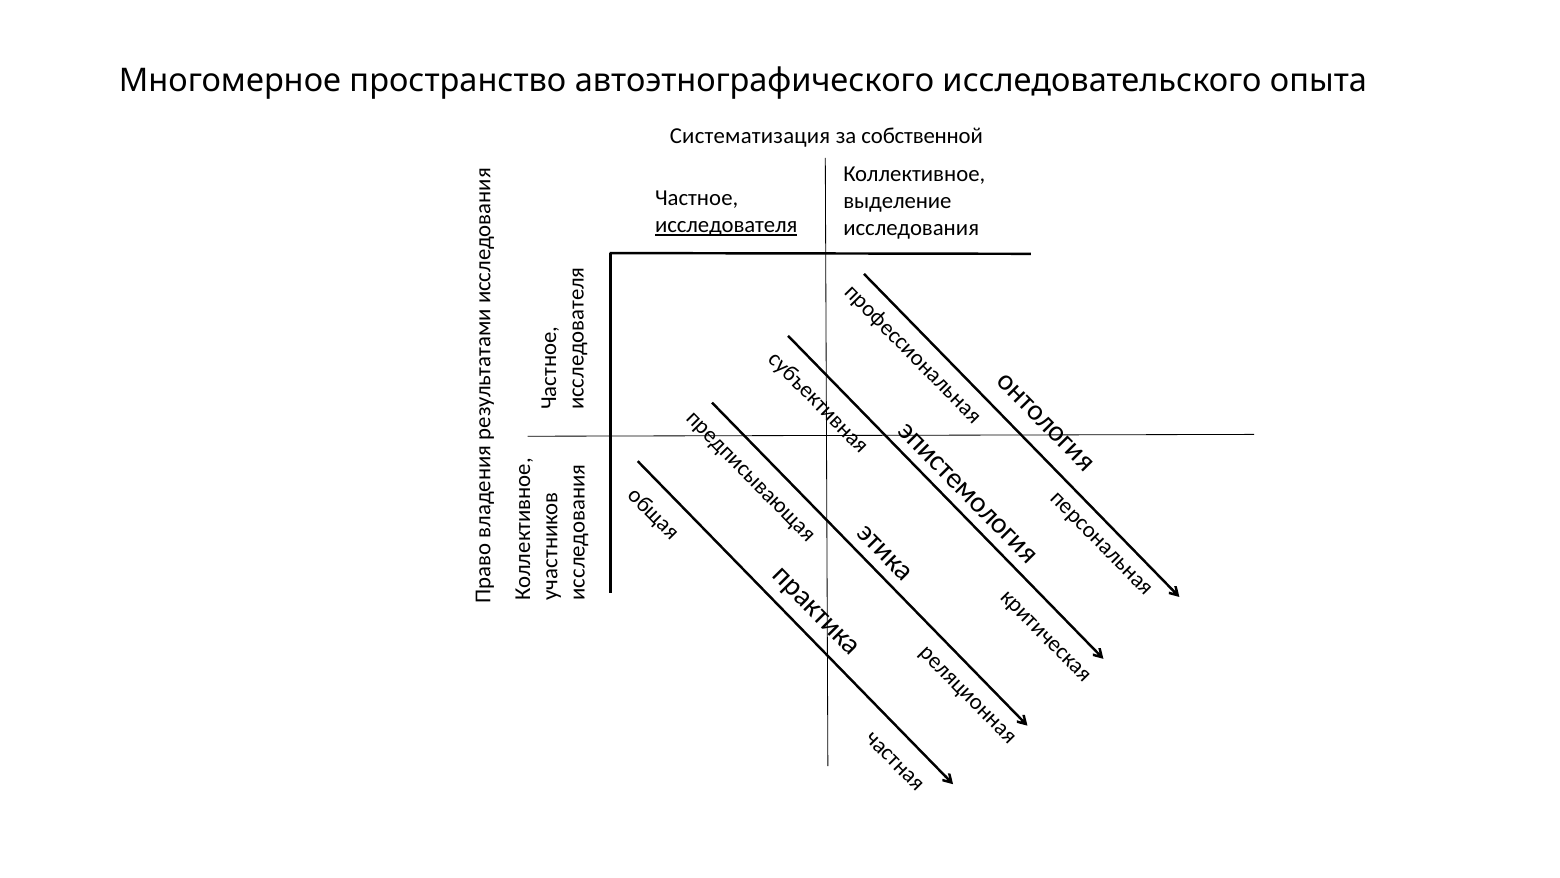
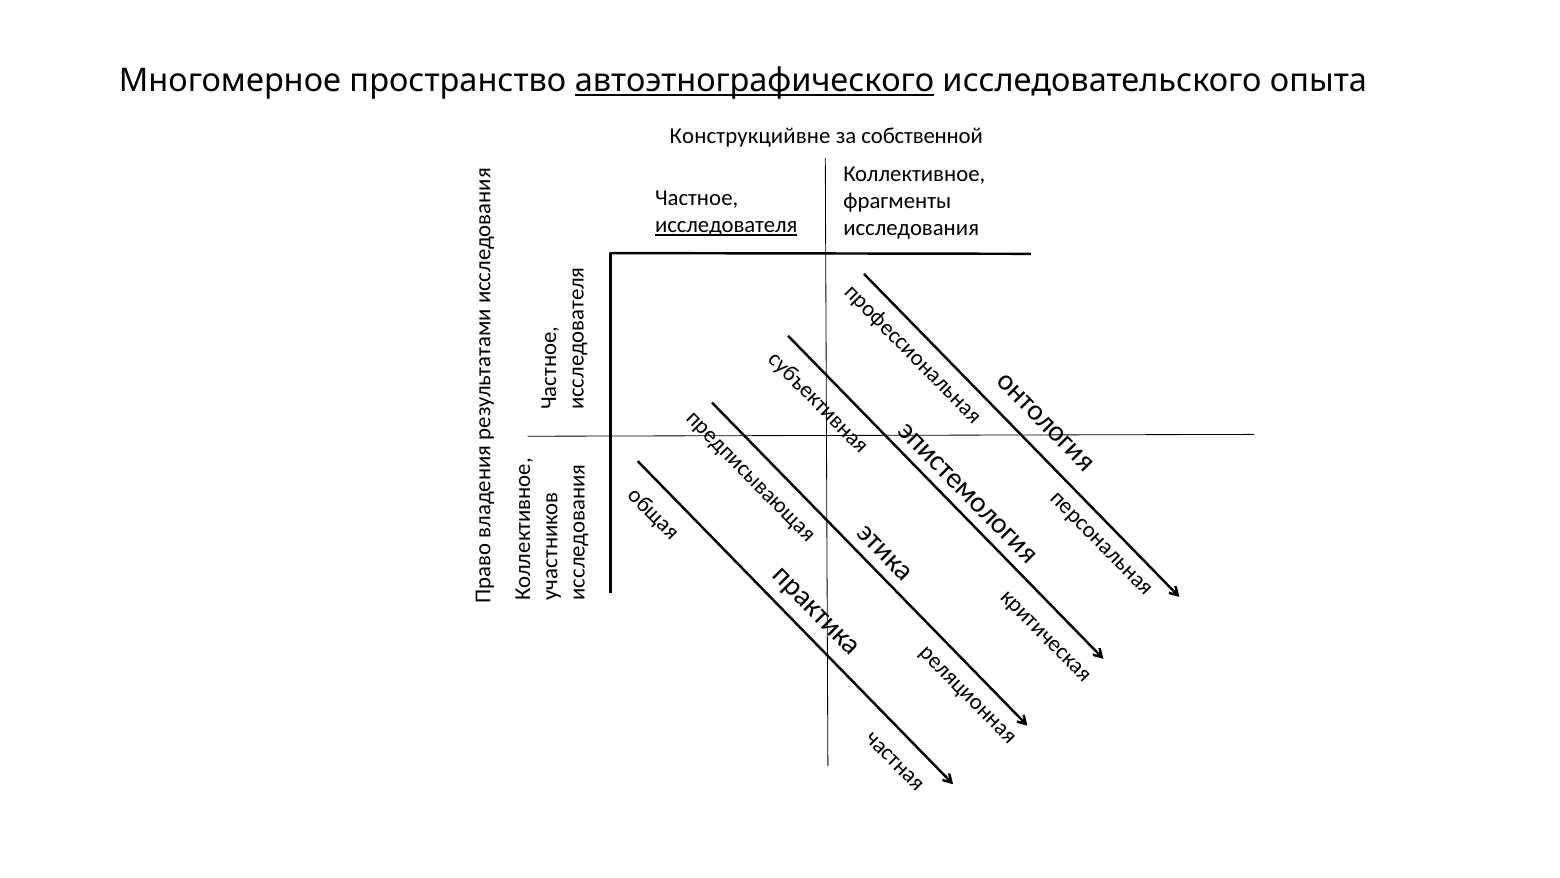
автоэтнографического underline: none -> present (754, 81)
Систематизация: Систематизация -> Конструкцийвне (750, 136)
выделение: выделение -> фрагменты (897, 201)
